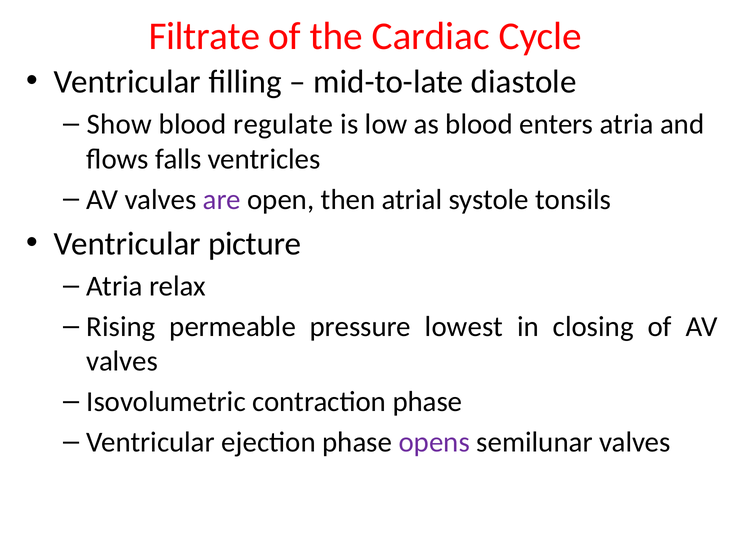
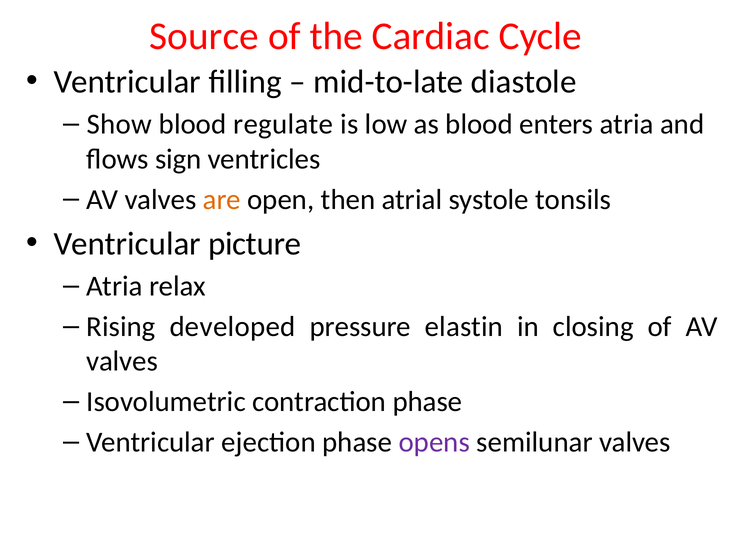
Filtrate: Filtrate -> Source (204, 36)
falls: falls -> sign (178, 159)
are colour: purple -> orange (222, 199)
permeable: permeable -> developed (232, 327)
lowest: lowest -> elastin (464, 327)
